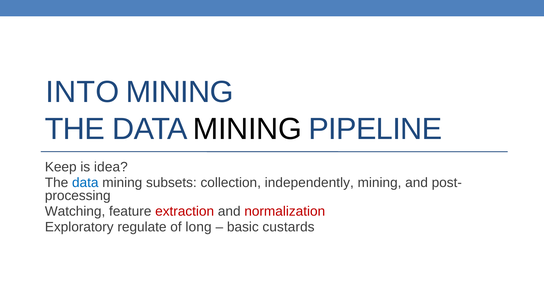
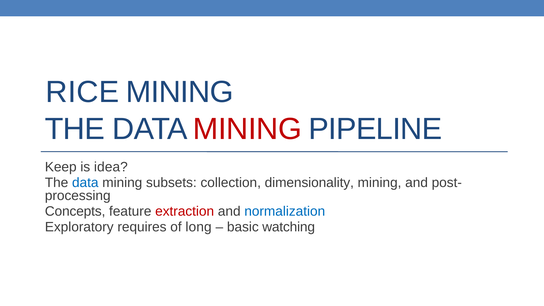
INTO: INTO -> RICE (82, 92)
MINING colour: black -> red (247, 129)
independently: independently -> dimensionality (309, 183)
Watching: Watching -> Concepts (75, 211)
normalization colour: red -> blue (285, 211)
regulate: regulate -> requires (142, 227)
custards: custards -> watching (289, 227)
